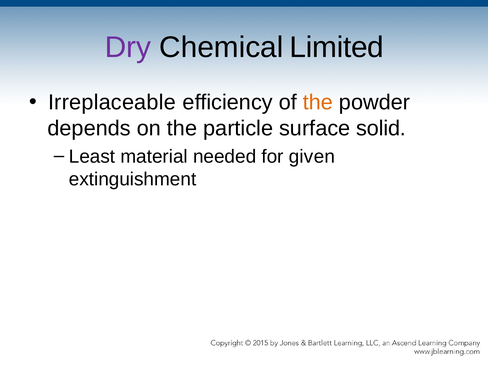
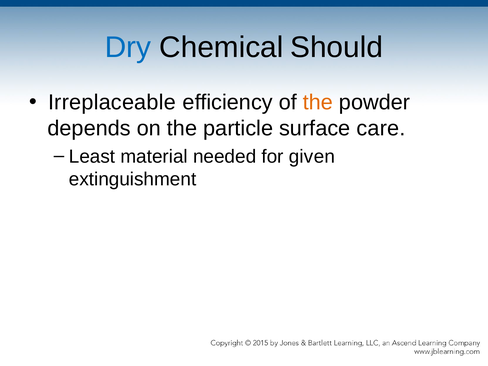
Dry colour: purple -> blue (128, 47)
Limited: Limited -> Should (337, 47)
solid: solid -> care (381, 128)
